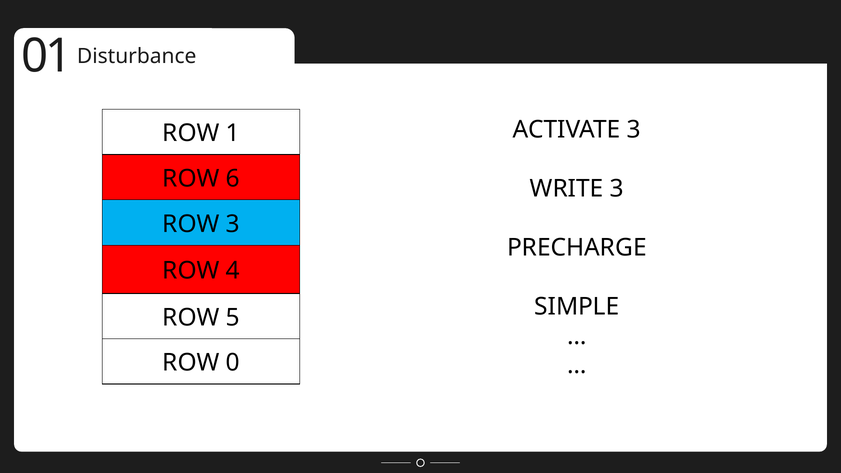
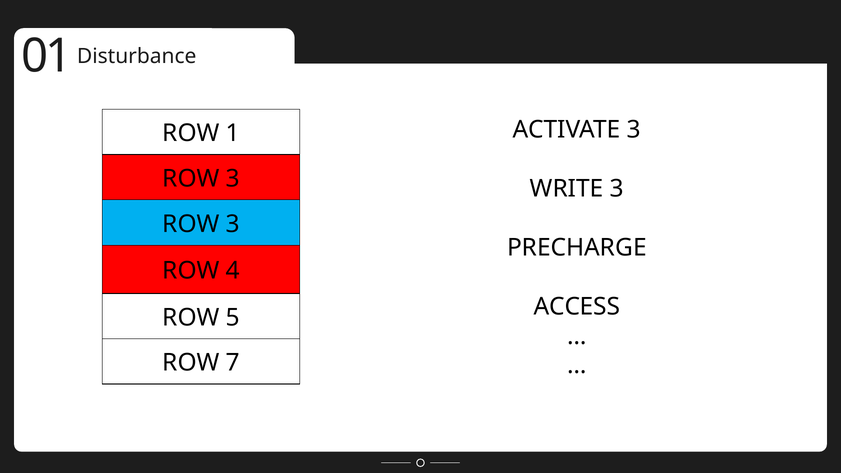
6: 6 -> 3 (233, 179)
SIMPLE: SIMPLE -> ACCESS (577, 307)
0: 0 -> 7 (233, 363)
